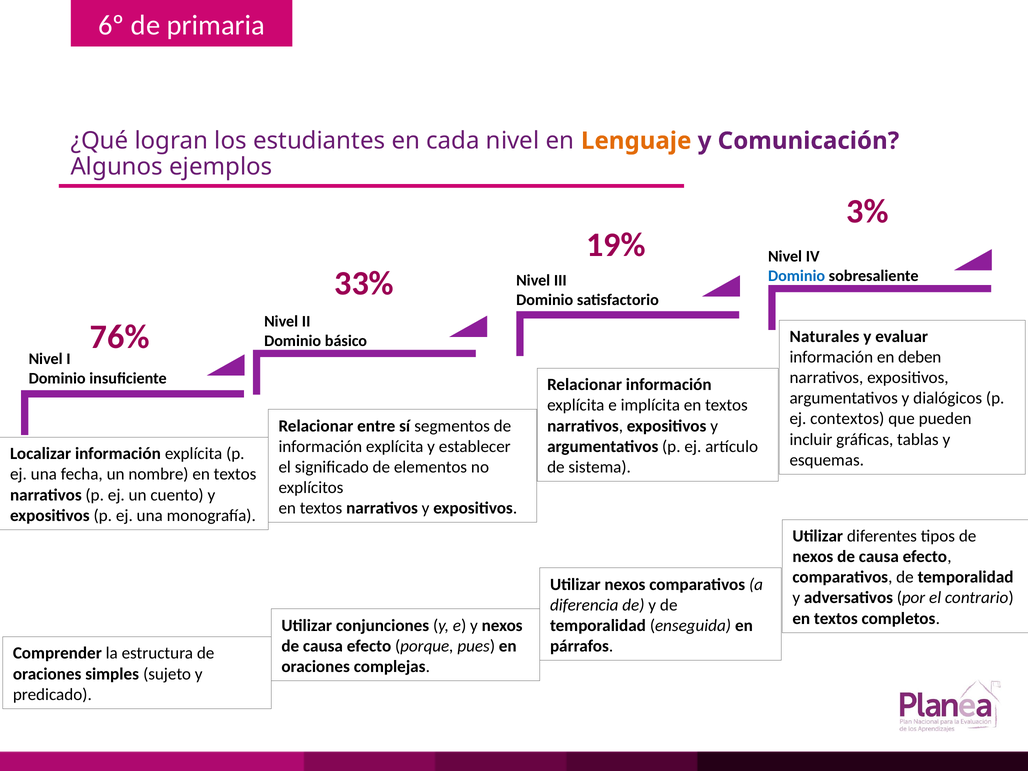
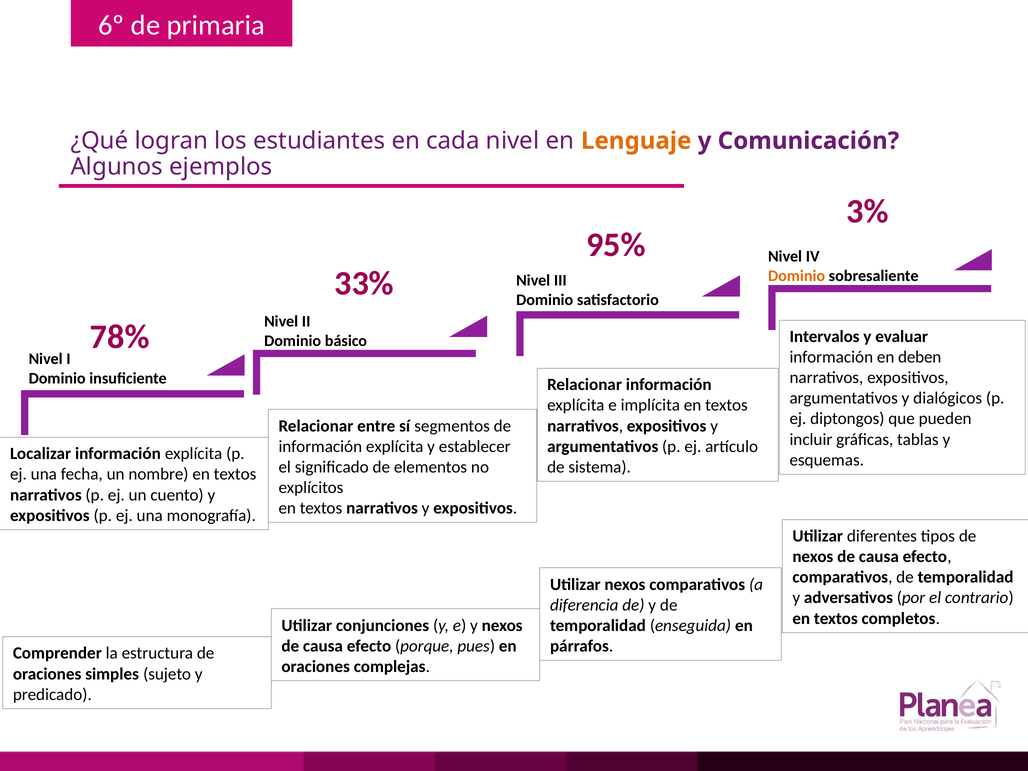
19%: 19% -> 95% (616, 245)
Dominio colour: blue -> orange (797, 276)
76%: 76% -> 78% (120, 337)
Naturales: Naturales -> Intervalos (825, 337)
contextos: contextos -> diptongos (847, 419)
